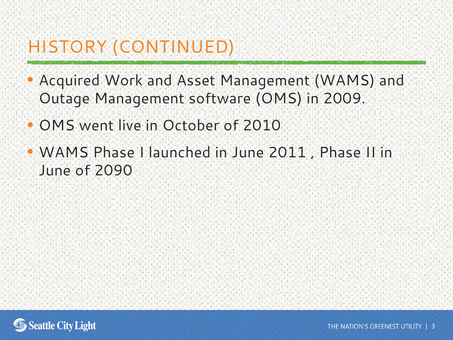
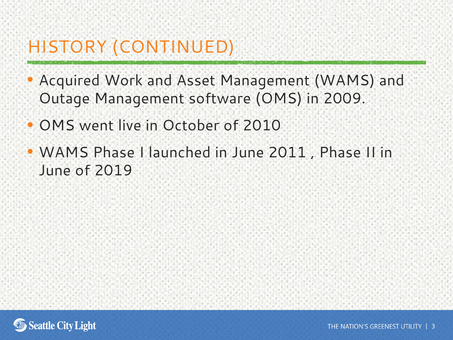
2090: 2090 -> 2019 (113, 170)
